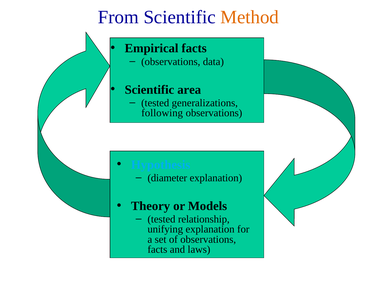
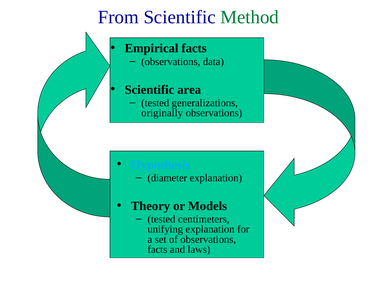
Method colour: orange -> green (250, 17)
following: following -> originally (162, 113)
relationship: relationship -> centimeters (204, 219)
